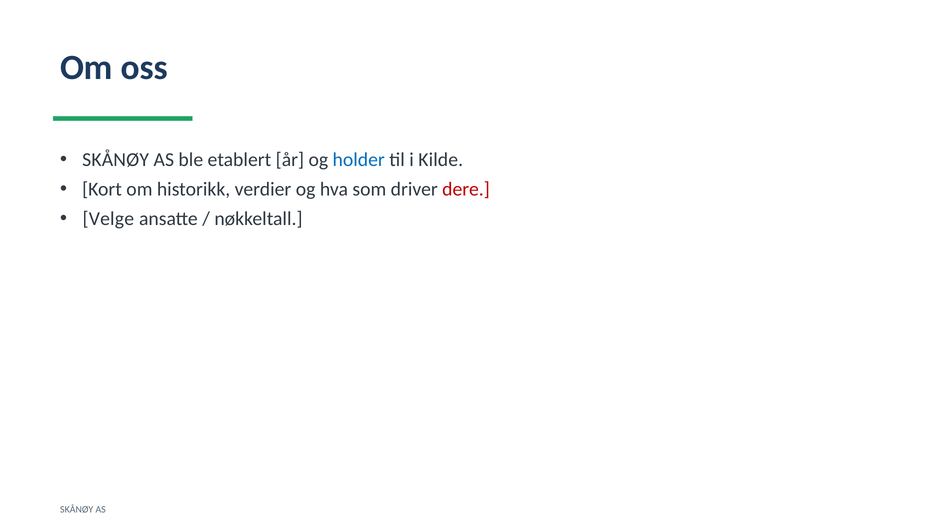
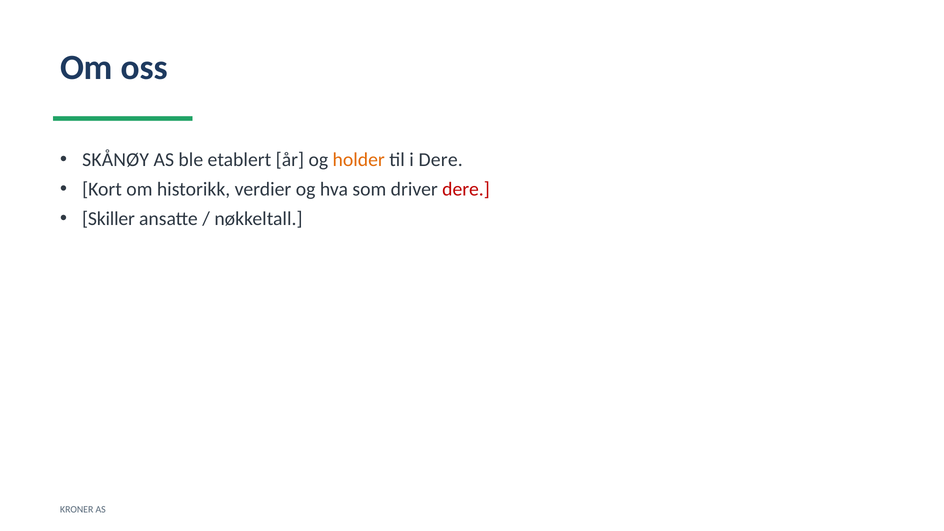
holder colour: blue -> orange (359, 160)
i Kilde: Kilde -> Dere (441, 160)
Velge: Velge -> Skiller (108, 219)
SKÅNØY: SKÅNØY -> KRONER (77, 509)
